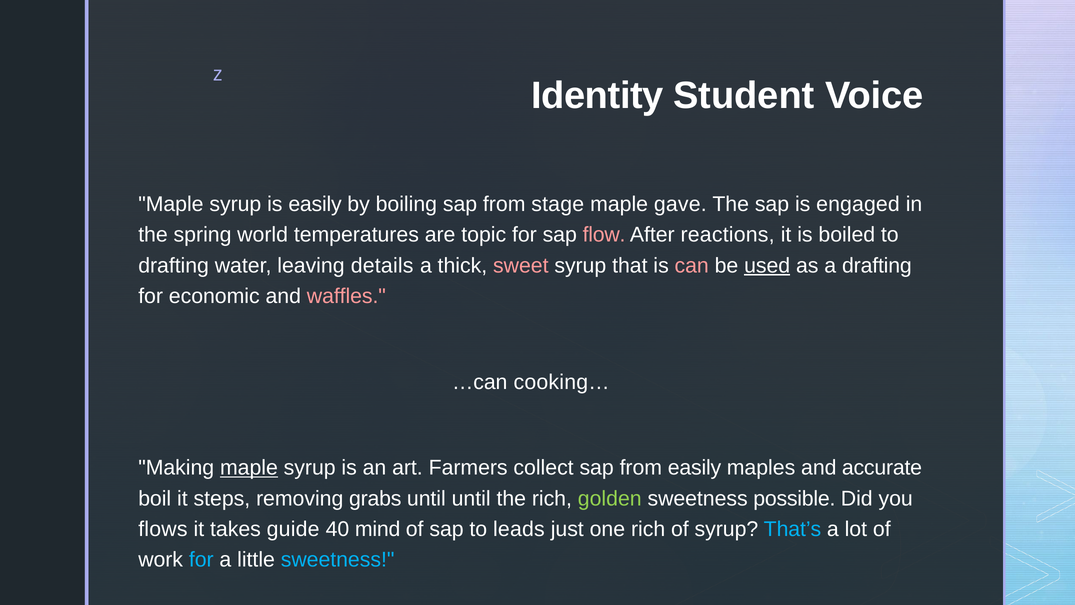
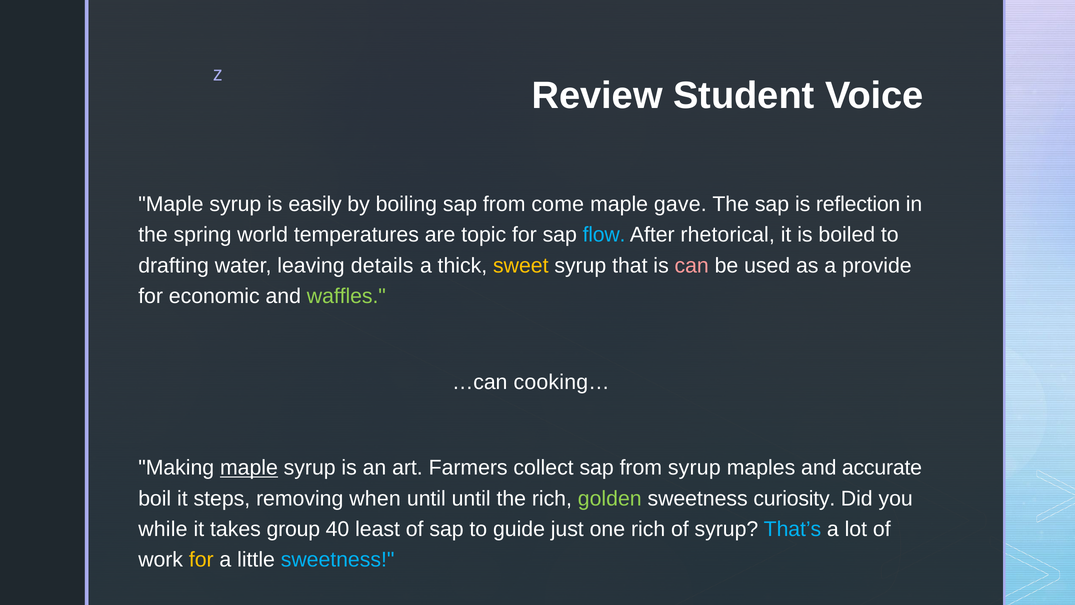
Identity: Identity -> Review (597, 96)
stage: stage -> come (558, 204)
engaged: engaged -> reflection (858, 204)
flow colour: pink -> light blue (604, 235)
reactions: reactions -> rhetorical (728, 235)
sweet colour: pink -> yellow (521, 265)
used underline: present -> none (767, 265)
a drafting: drafting -> provide (877, 265)
waffles colour: pink -> light green (346, 296)
from easily: easily -> syrup (694, 468)
grabs: grabs -> when (375, 498)
possible: possible -> curiosity (794, 498)
flows: flows -> while (163, 529)
guide: guide -> group (293, 529)
mind: mind -> least (378, 529)
leads: leads -> guide (519, 529)
for colour: light blue -> yellow (201, 560)
